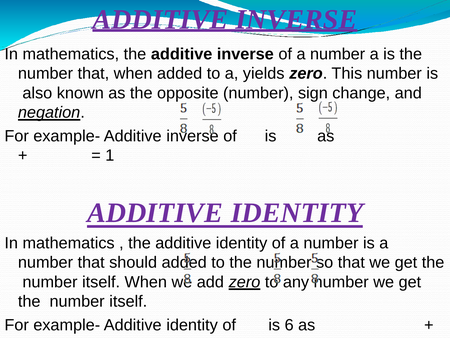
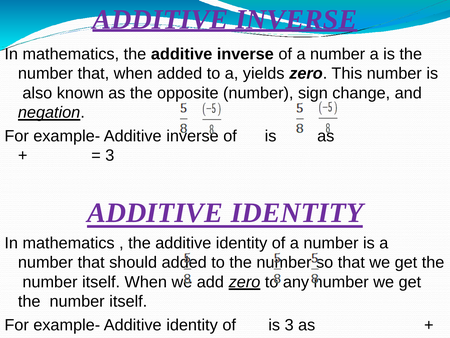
1: 1 -> 3 (110, 155)
is 6: 6 -> 3 (289, 325)
